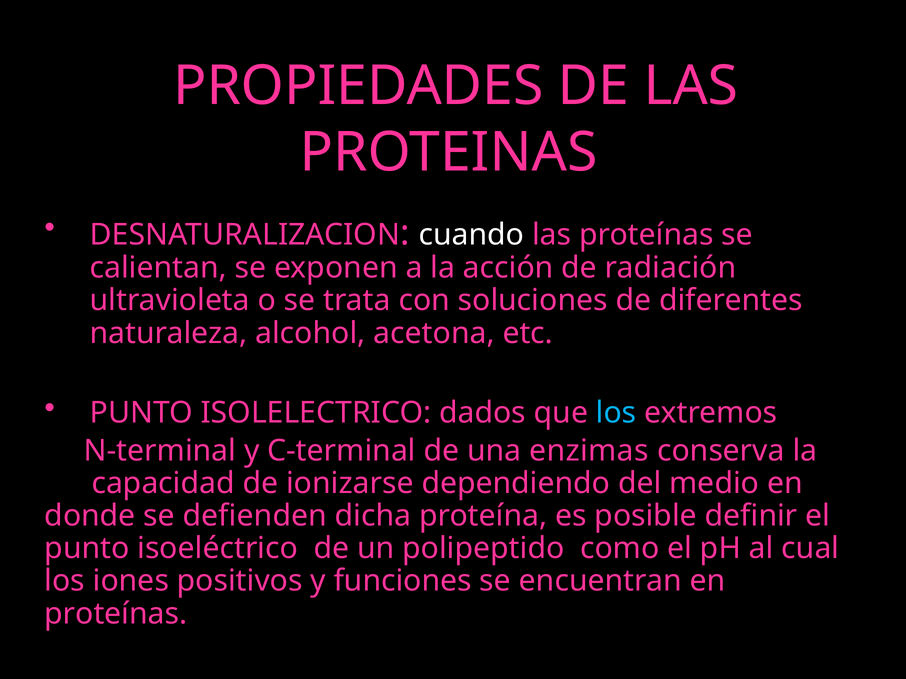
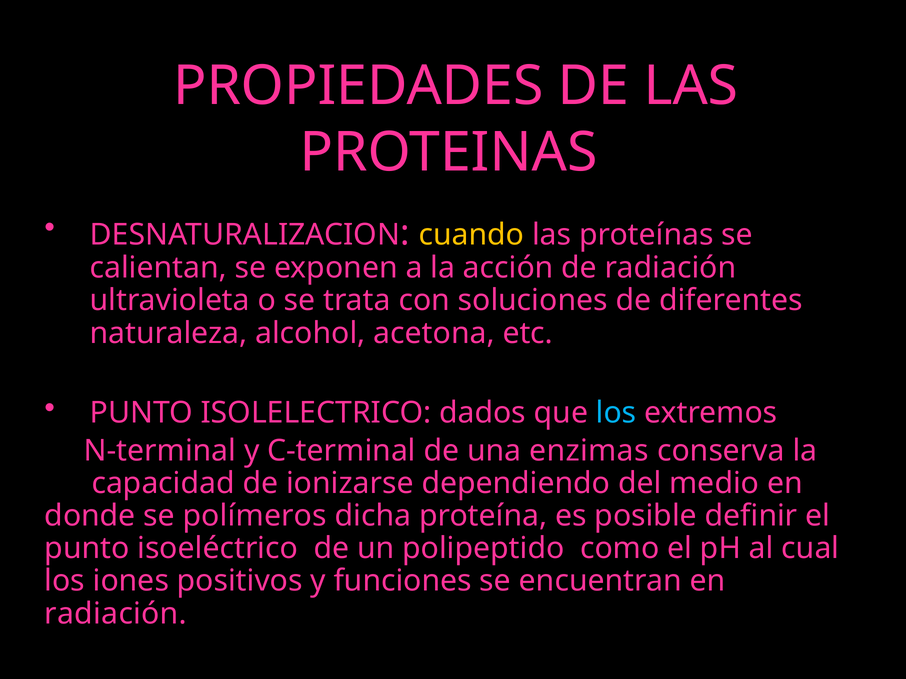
cuando colour: white -> yellow (471, 235)
defienden: defienden -> polímeros (255, 516)
proteínas: proteínas -> radiación (116, 614)
